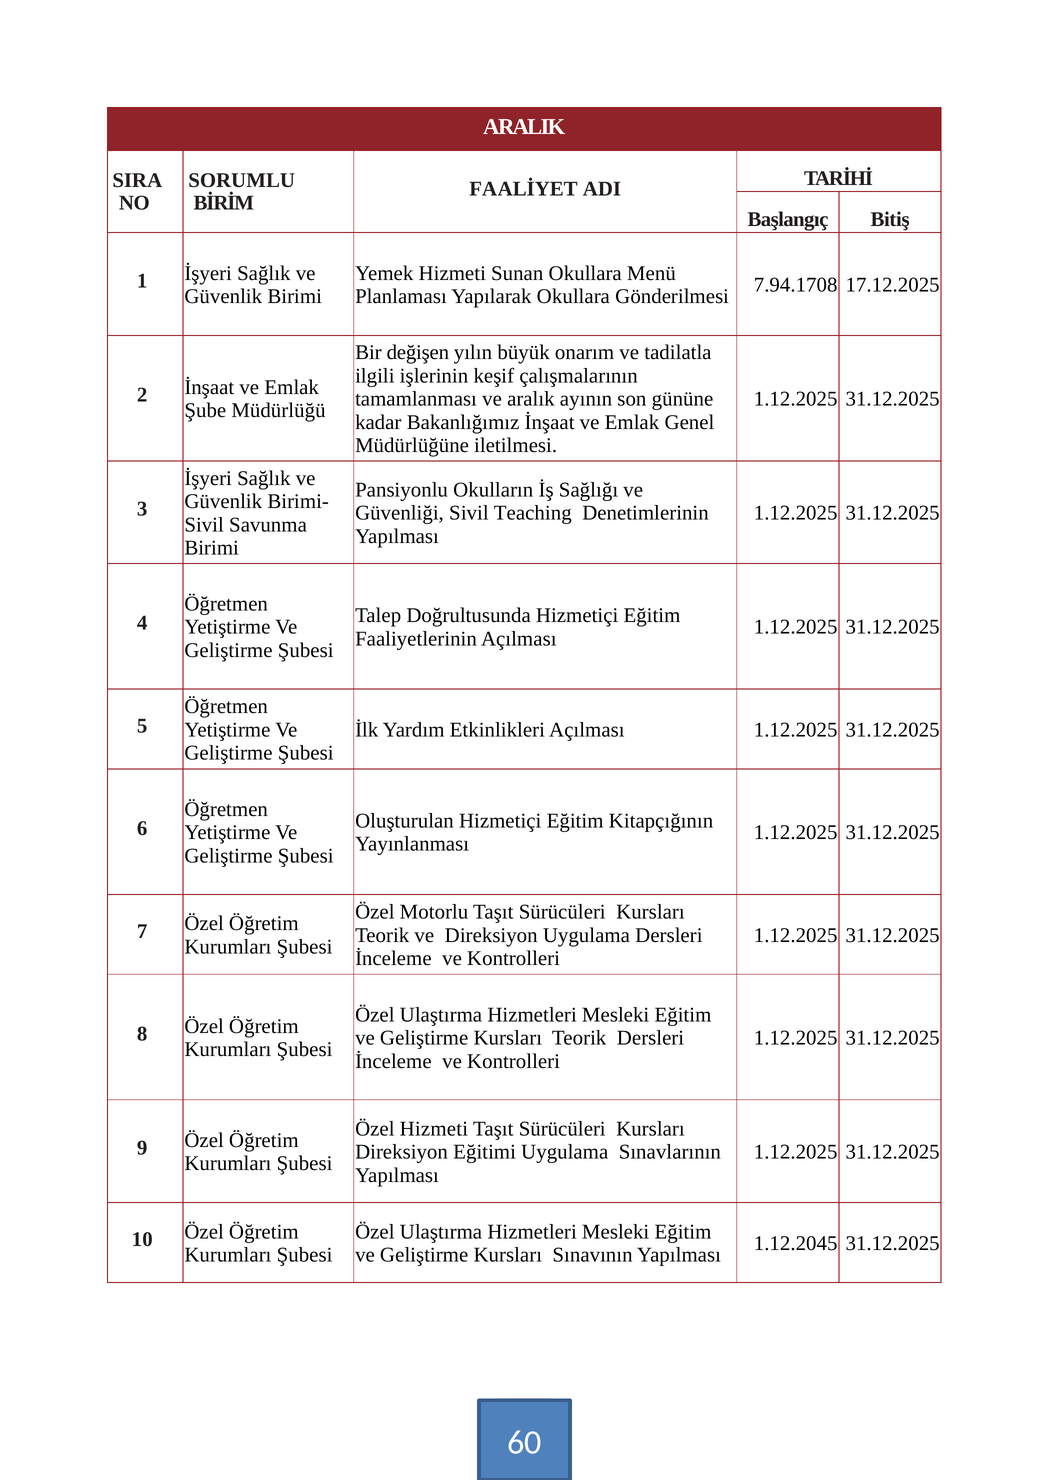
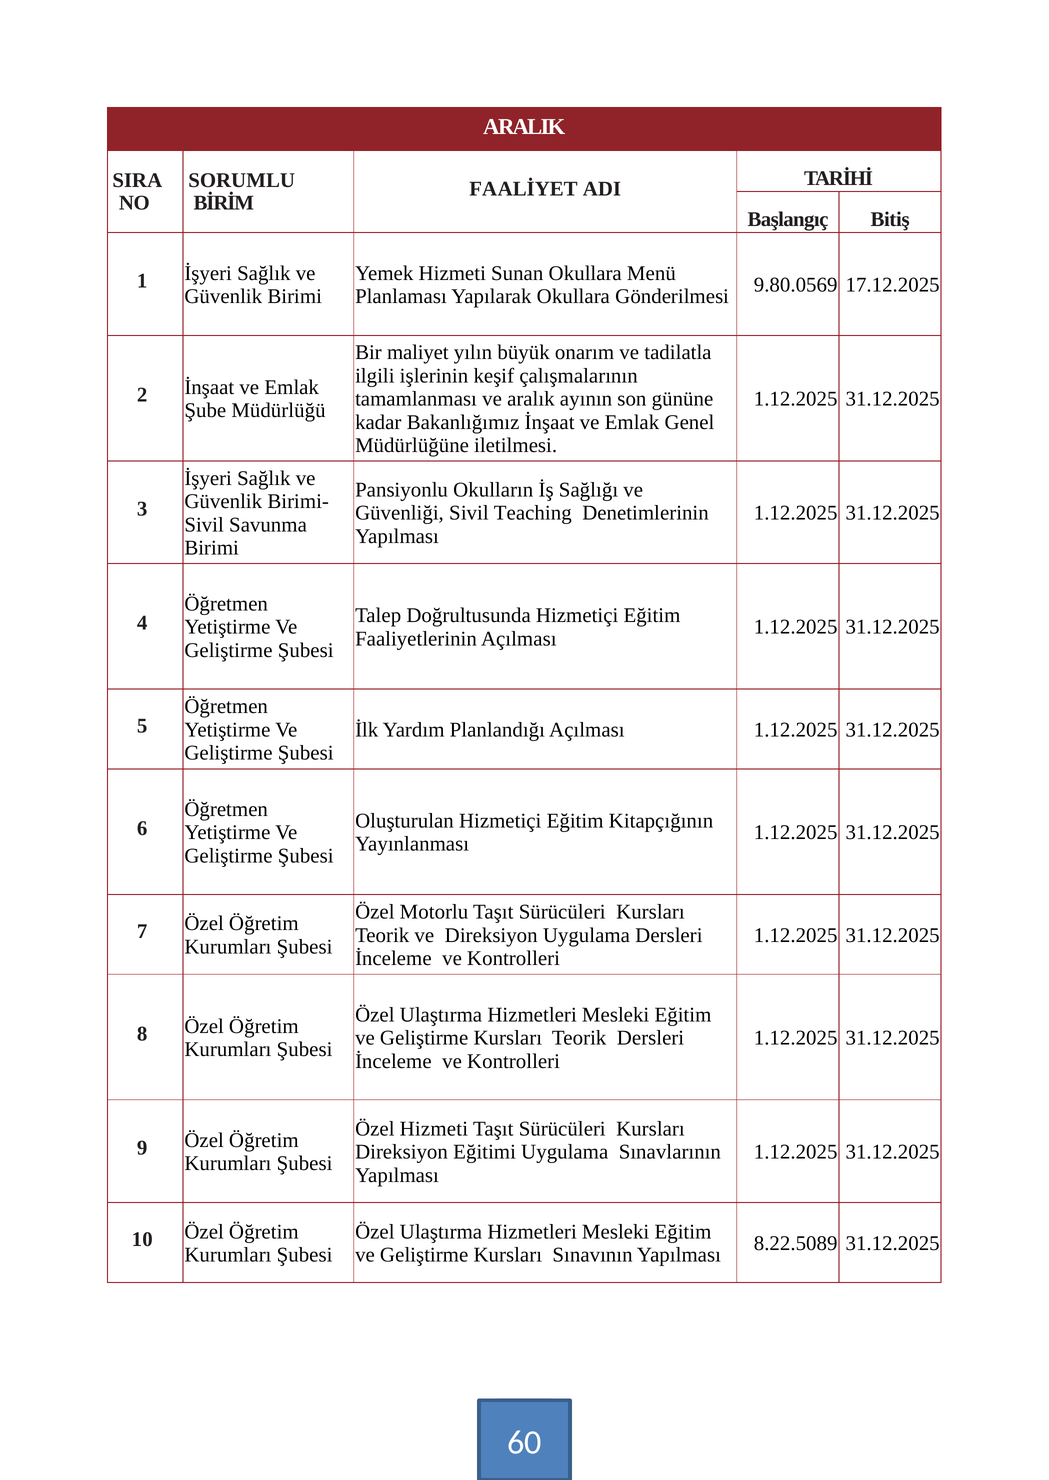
7.94.1708: 7.94.1708 -> 9.80.0569 (796, 285)
değişen: değişen -> maliyet (418, 352)
Etkinlikleri: Etkinlikleri -> Planlandığı (497, 730)
1.12.2045: 1.12.2045 -> 8.22.5089 (796, 1243)
